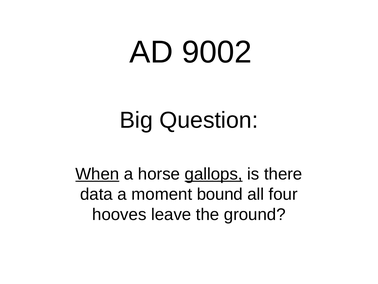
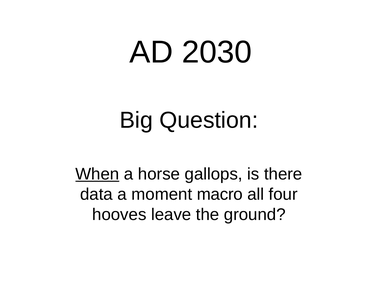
9002: 9002 -> 2030 (217, 52)
gallops underline: present -> none (214, 174)
bound: bound -> macro (220, 194)
